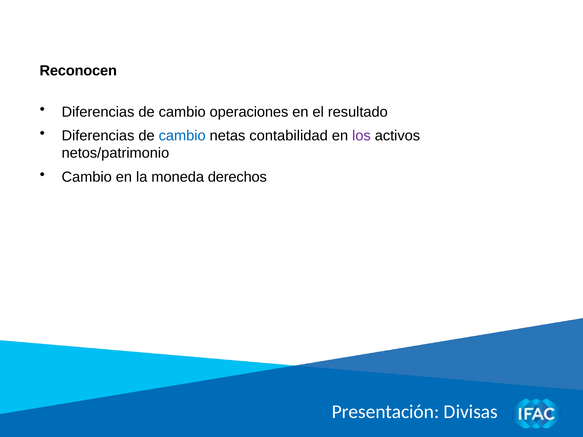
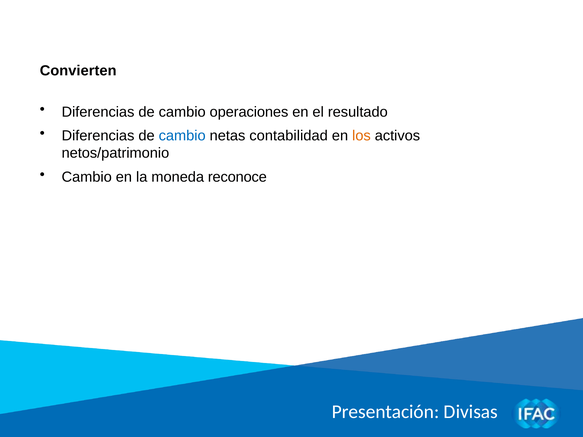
Reconocen: Reconocen -> Convierten (78, 71)
los colour: purple -> orange (361, 136)
derechos: derechos -> reconoce (237, 177)
